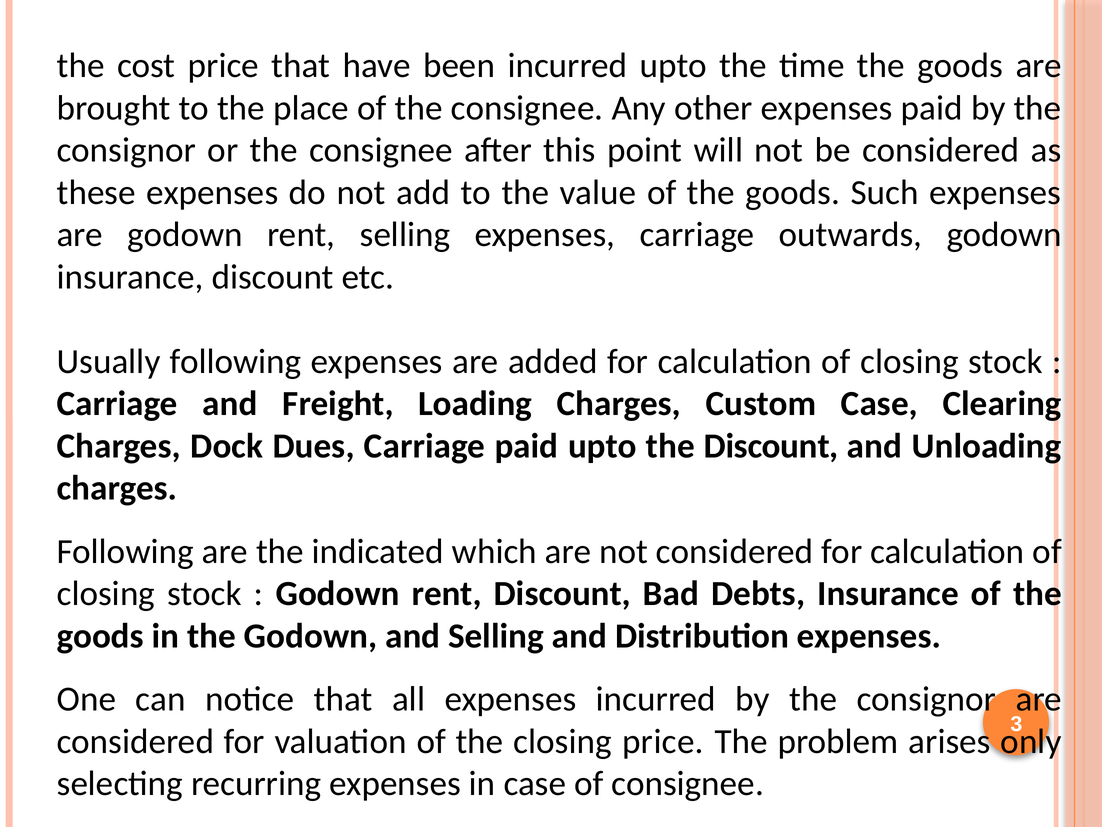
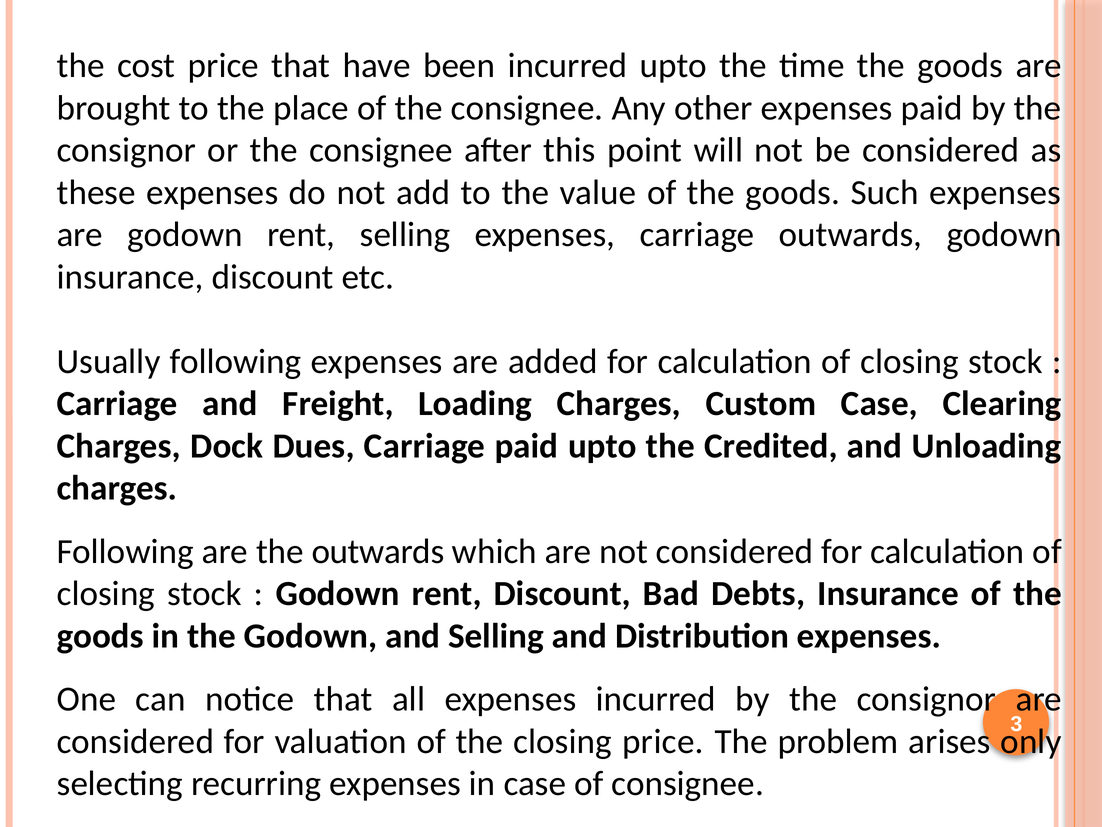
the Discount: Discount -> Credited (771, 446)
the indicated: indicated -> outwards (378, 551)
